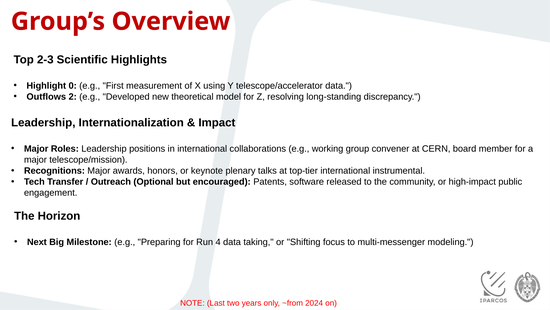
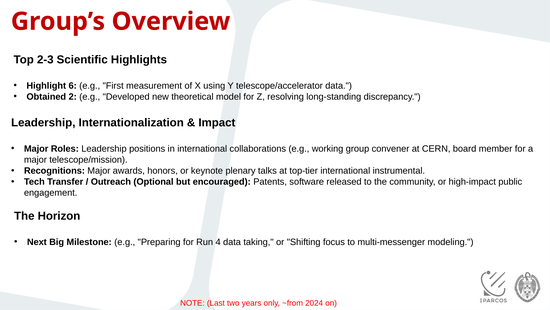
0: 0 -> 6 (73, 86)
Outflows: Outflows -> Obtained (46, 97)
